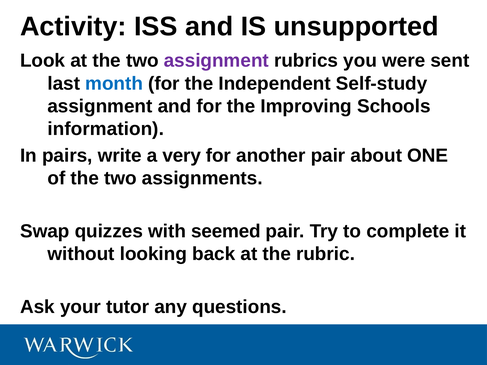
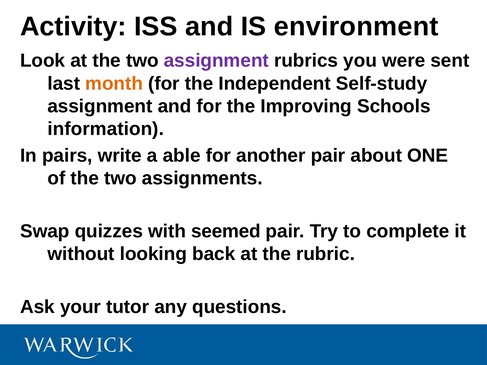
unsupported: unsupported -> environment (356, 27)
month colour: blue -> orange (114, 84)
very: very -> able (182, 156)
